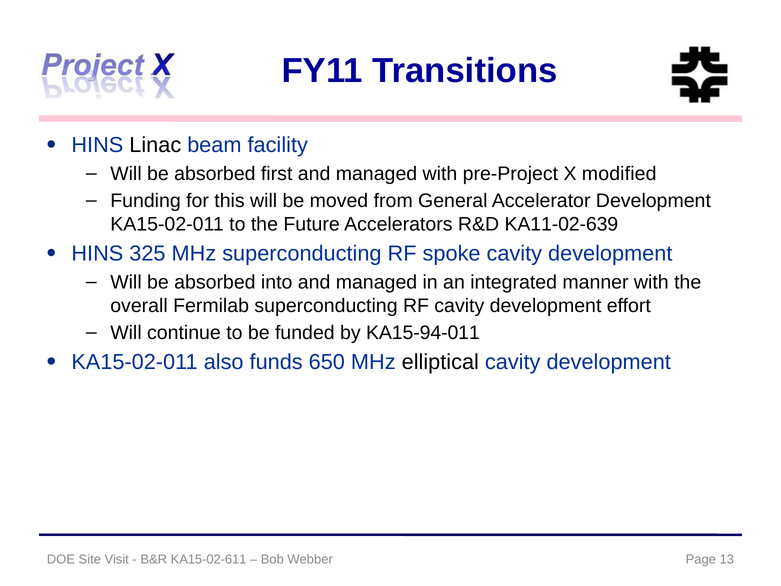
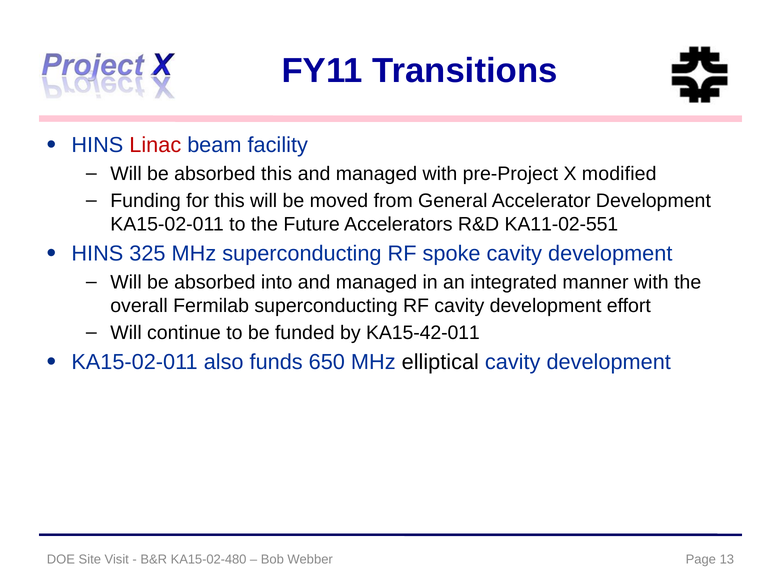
Linac colour: black -> red (155, 145)
absorbed first: first -> this (277, 174)
KA11-02-639: KA11-02-639 -> KA11-02-551 (561, 224)
KA15-94-011: KA15-94-011 -> KA15-42-011 (423, 333)
KA15-02-611: KA15-02-611 -> KA15-02-480 (209, 559)
